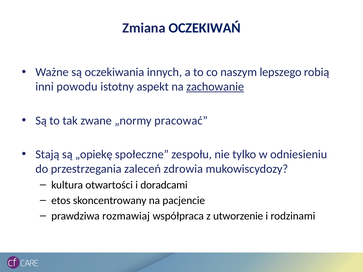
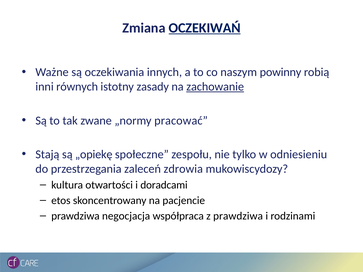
OCZEKIWAŃ underline: none -> present (205, 28)
lepszego: lepszego -> powinny (281, 72)
powodu: powodu -> równych (77, 87)
aspekt: aspekt -> zasady (153, 87)
rozmawiaj: rozmawiaj -> negocjacja (126, 216)
z utworzenie: utworzenie -> prawdziwa (238, 216)
